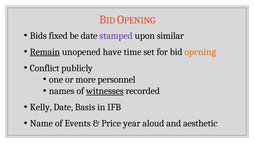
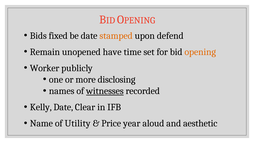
stamped colour: purple -> orange (116, 36)
similar: similar -> defend (170, 36)
Remain underline: present -> none (45, 52)
Conflict: Conflict -> Worker (45, 68)
personnel: personnel -> disclosing (117, 79)
Basis: Basis -> Clear (85, 107)
Events: Events -> Utility (78, 123)
